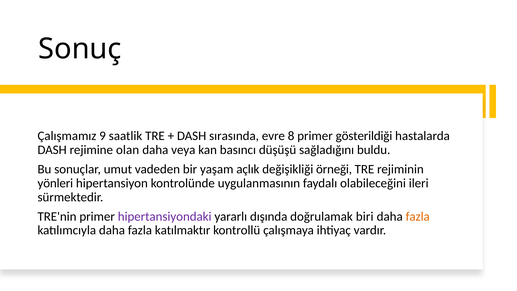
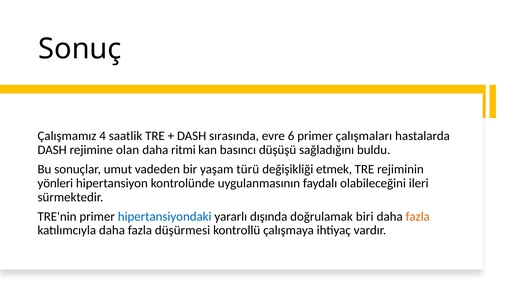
9: 9 -> 4 (103, 136)
8: 8 -> 6 (291, 136)
gösterildiği: gösterildiği -> çalışmaları (364, 136)
veya: veya -> ritmi (183, 150)
açlık: açlık -> türü (248, 169)
örneği: örneği -> etmek (334, 169)
hipertansiyondaki colour: purple -> blue (165, 216)
katılmaktır: katılmaktır -> düşürmesi (183, 230)
